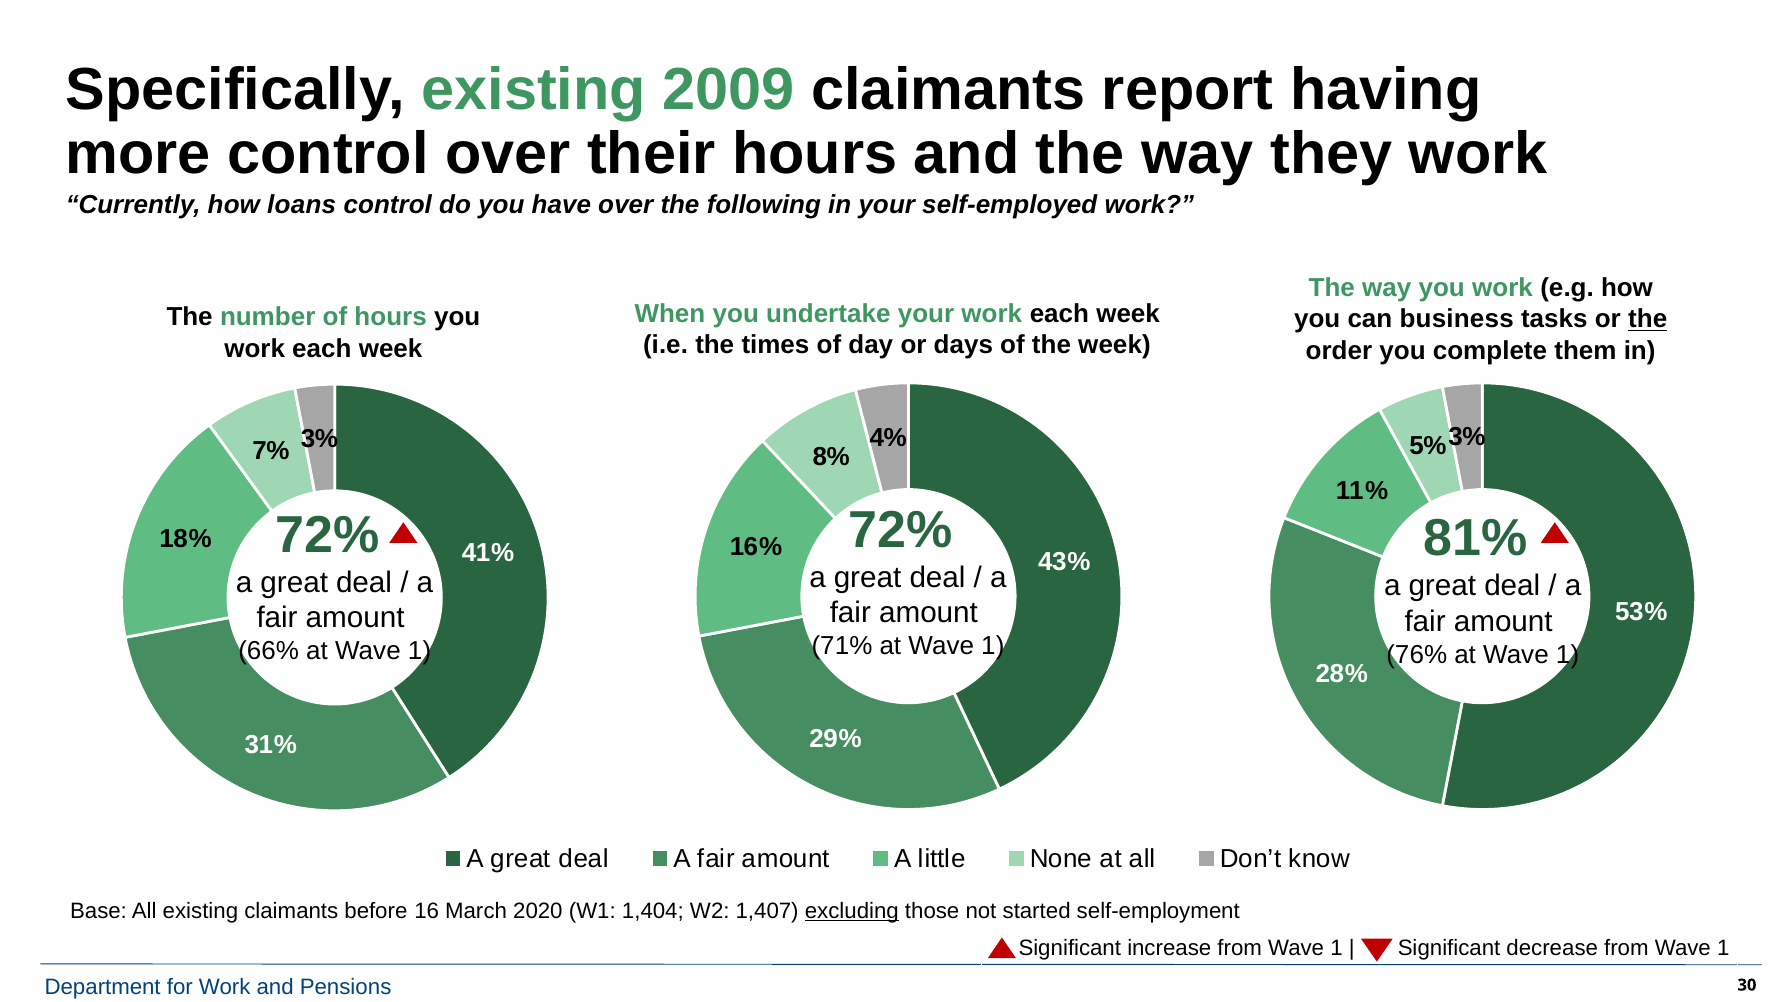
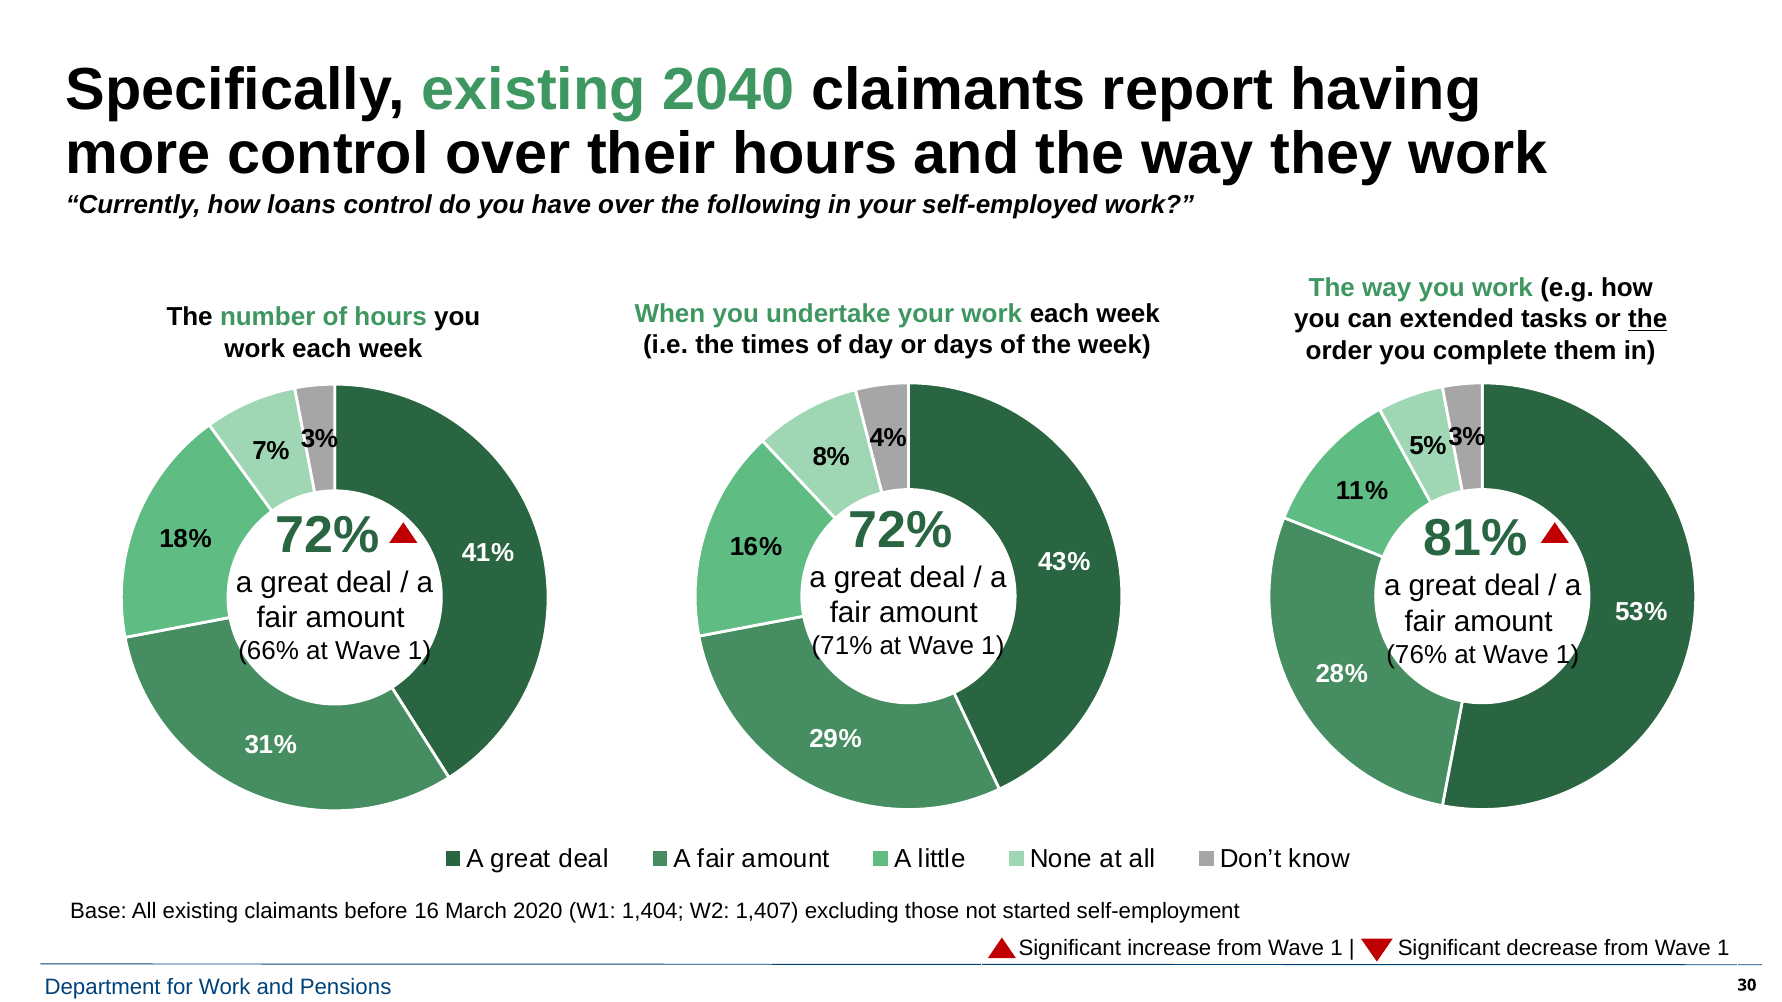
2009: 2009 -> 2040 (729, 90)
business: business -> extended (1457, 319)
excluding underline: present -> none (852, 911)
